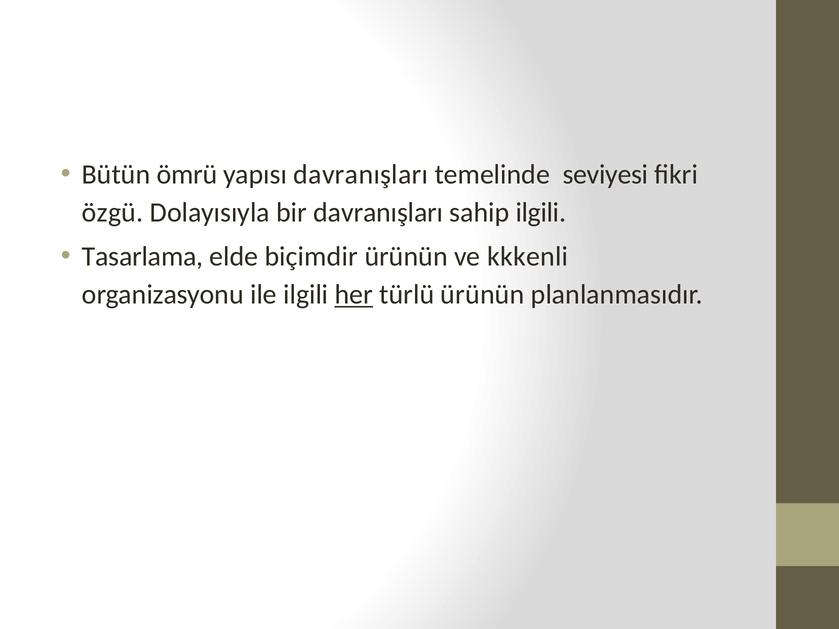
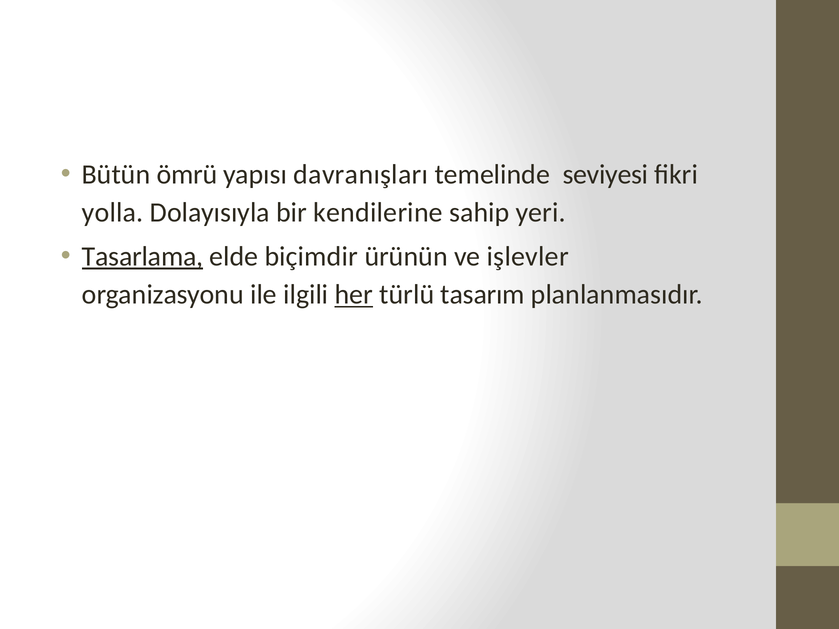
özgü: özgü -> yolla (113, 213)
bir davranışları: davranışları -> kendilerine (378, 213)
sahip ilgili: ilgili -> yeri (541, 213)
Tasarlama underline: none -> present (143, 257)
kkkenli: kkkenli -> işlevler (528, 257)
türlü ürünün: ürünün -> tasarım (483, 295)
